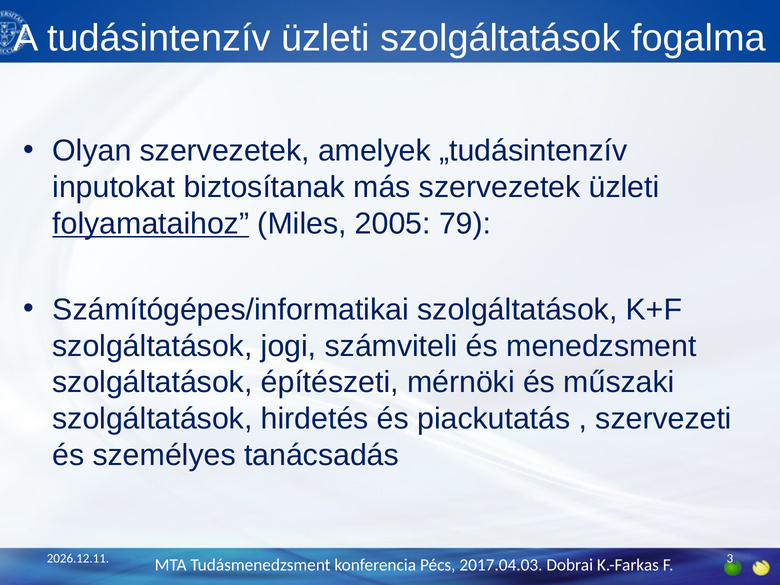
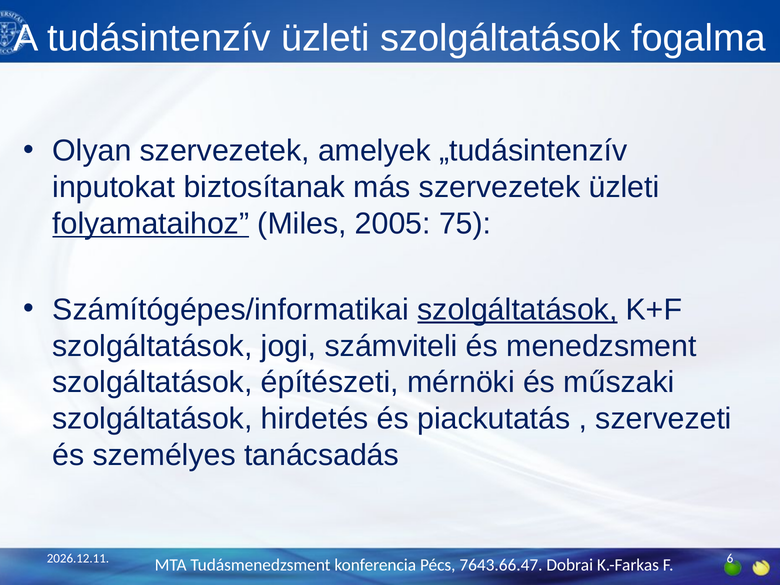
79: 79 -> 75 (465, 224)
szolgáltatások underline: none -> present (517, 310)
3: 3 -> 6 (730, 559)
2017.04.03: 2017.04.03 -> 7643.66.47 (501, 565)
